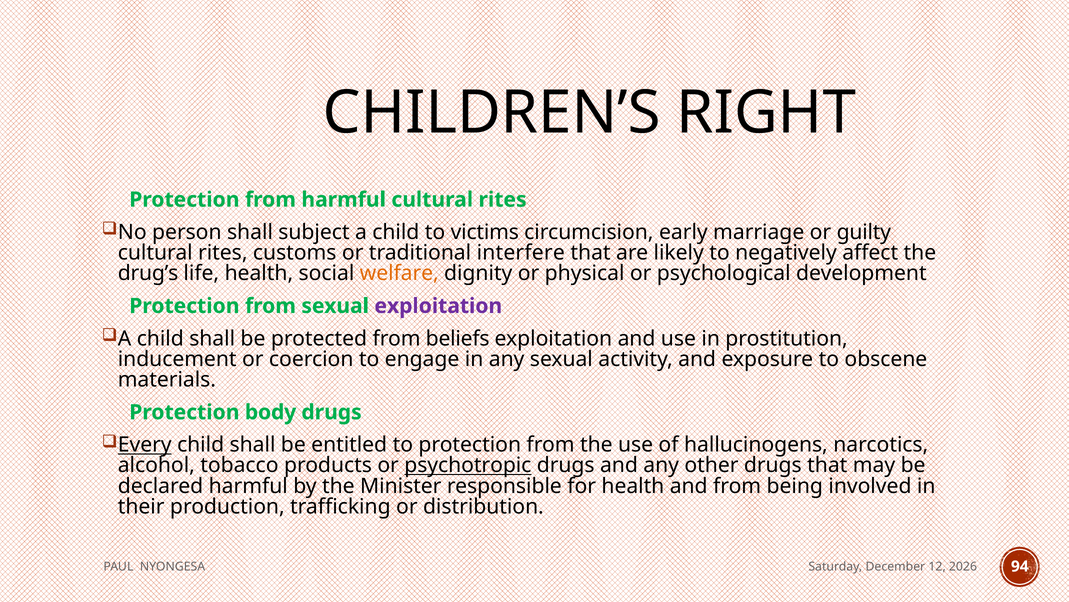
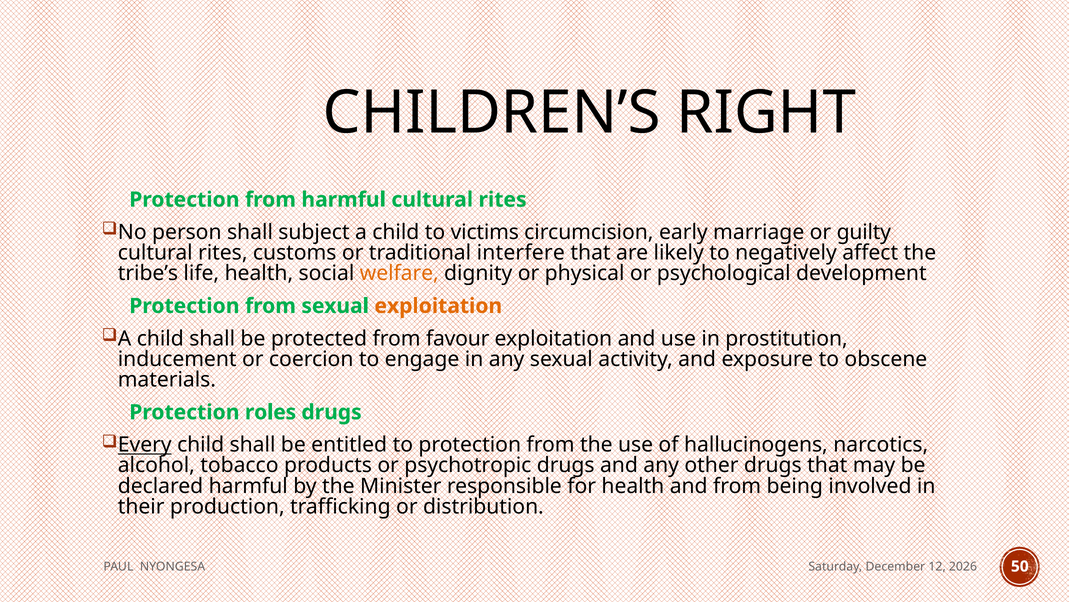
drug’s: drug’s -> tribe’s (148, 273)
exploitation colour: purple -> orange (438, 306)
beliefs: beliefs -> favour (458, 338)
body: body -> roles (271, 412)
psychotropic underline: present -> none (468, 465)
94: 94 -> 50 (1020, 566)
